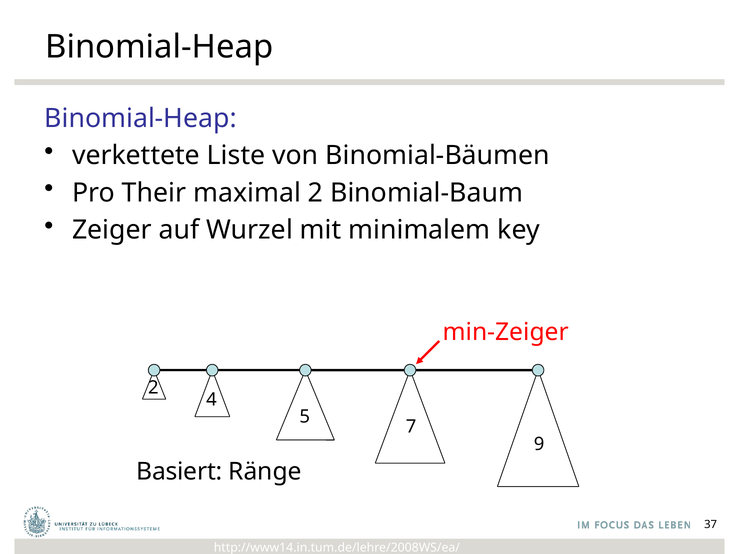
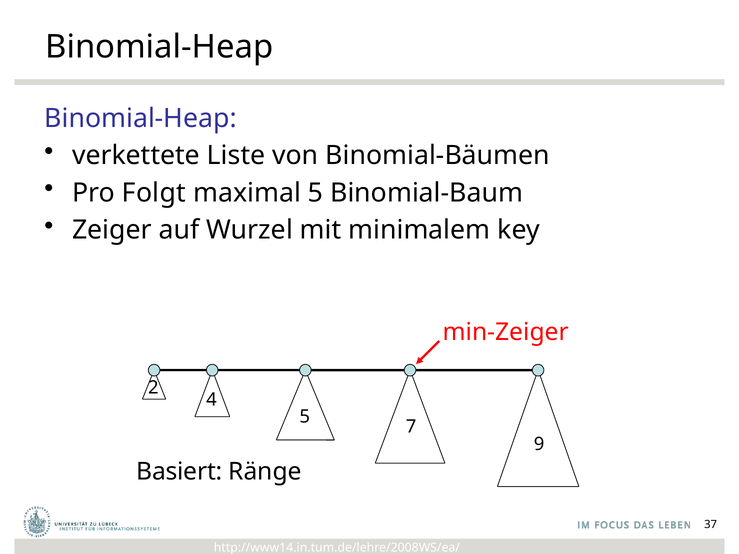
Their: Their -> Folgt (154, 193)
maximal 2: 2 -> 5 (316, 193)
